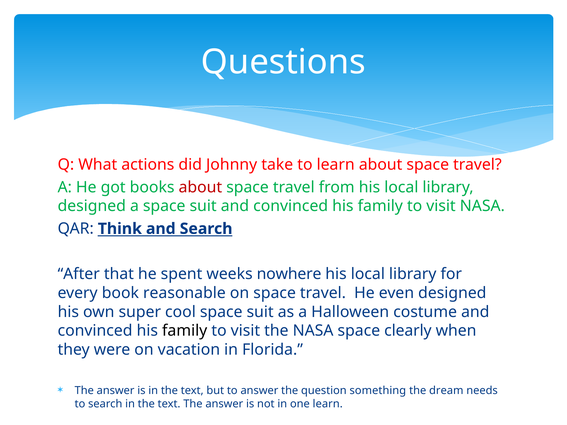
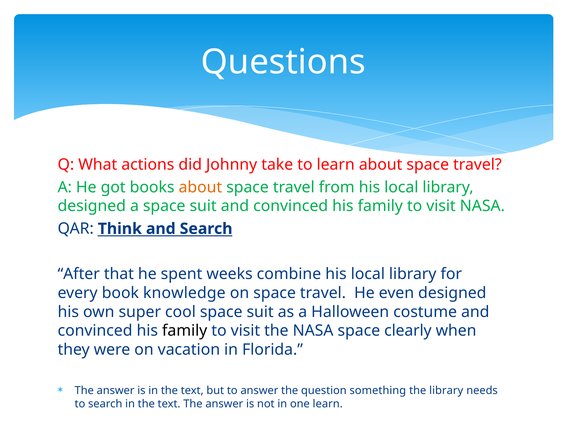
about colour: red -> orange (200, 187)
nowhere: nowhere -> combine (289, 274)
reasonable: reasonable -> knowledge (184, 293)
the dream: dream -> library (446, 391)
